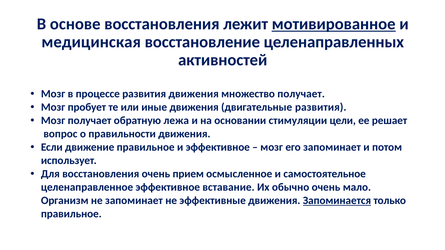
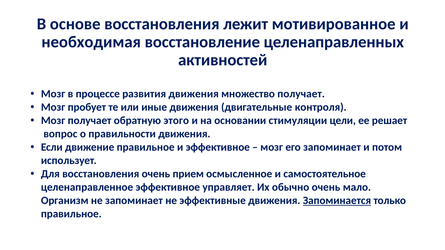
мотивированное underline: present -> none (334, 24)
медицинская: медицинская -> необходимая (91, 42)
двигательные развития: развития -> контроля (321, 107)
лежа: лежа -> этого (176, 121)
вставание: вставание -> управляет (229, 188)
